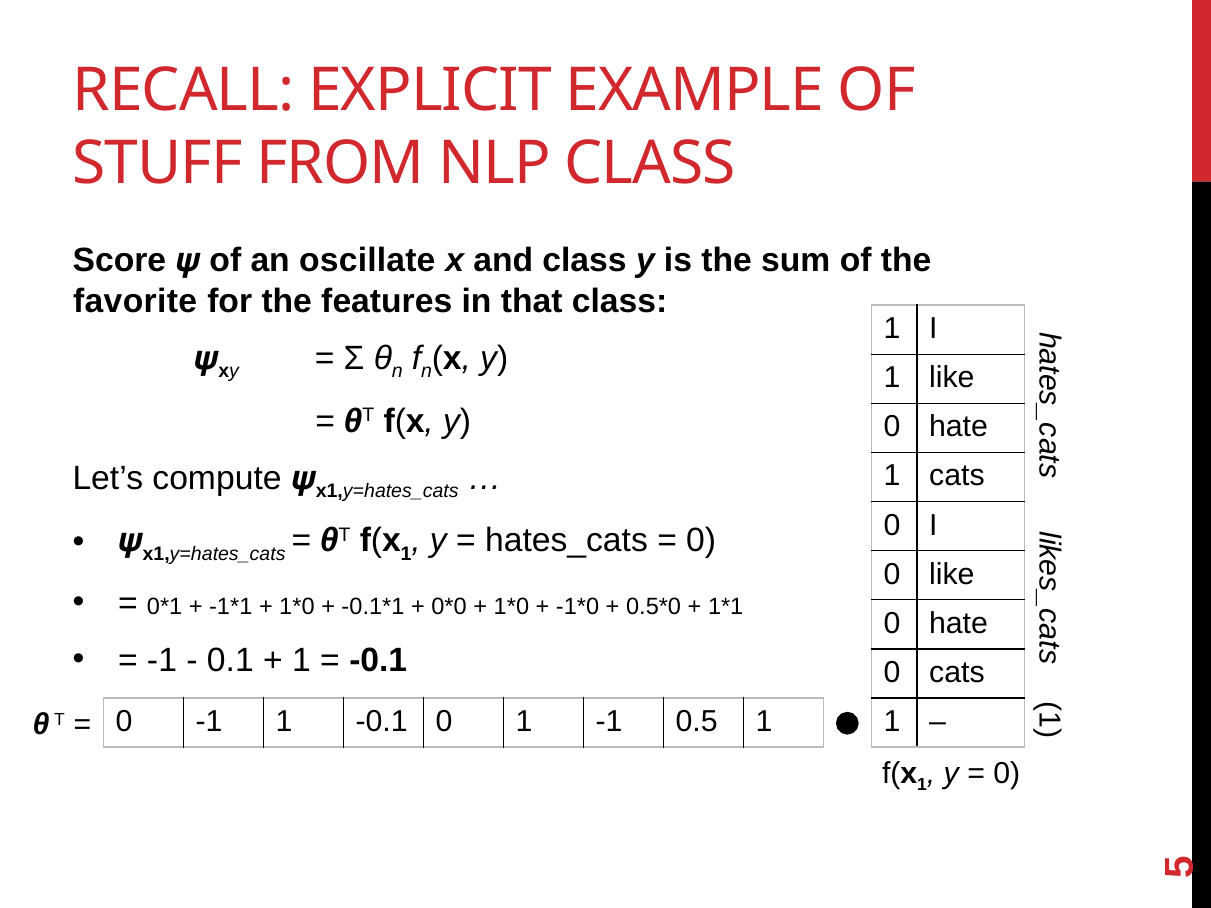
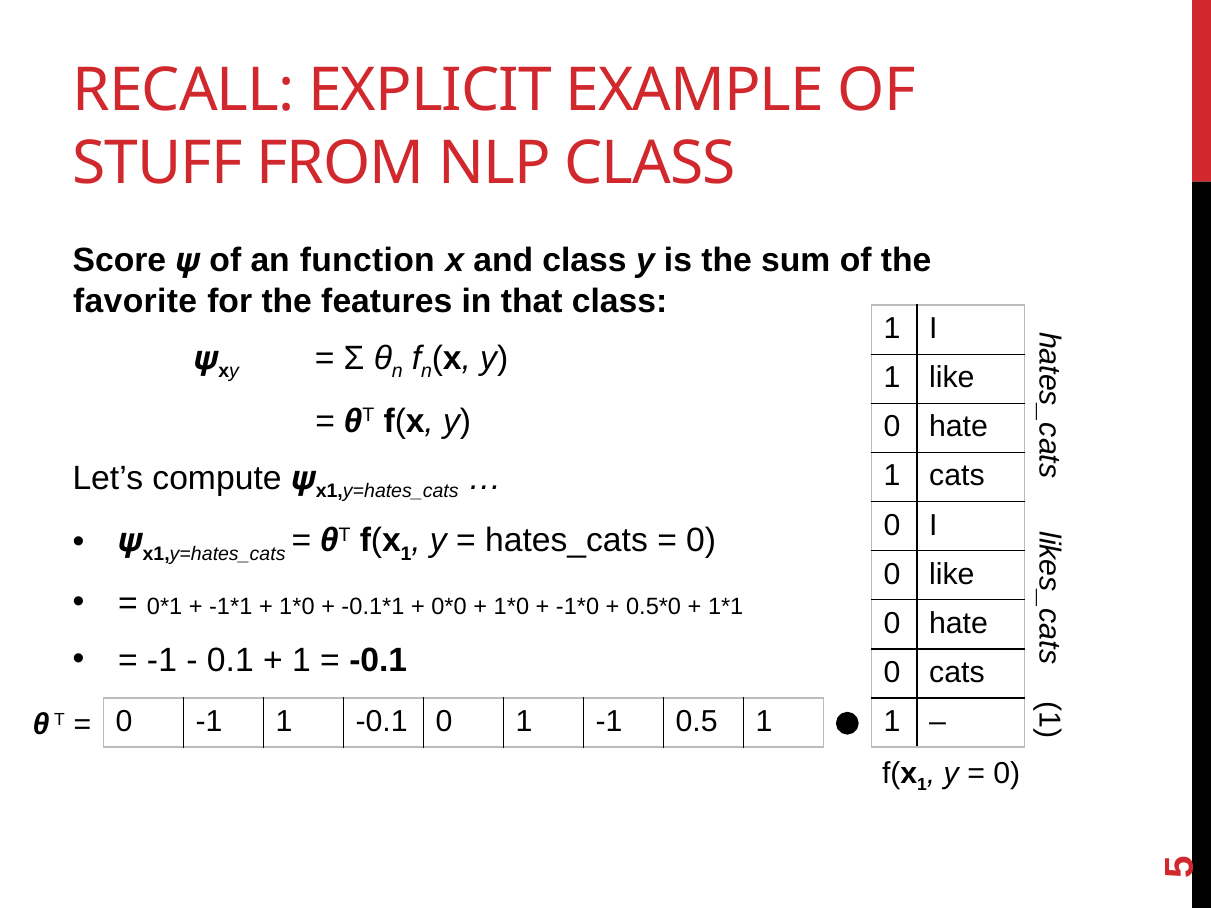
oscillate: oscillate -> function (367, 261)
